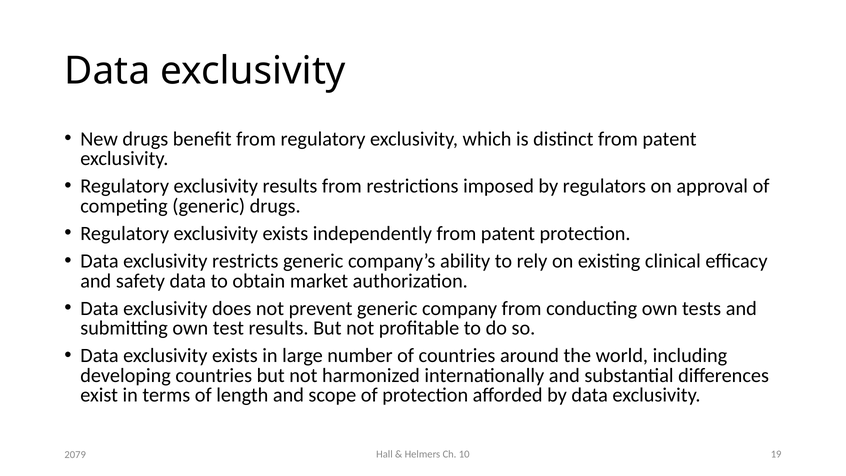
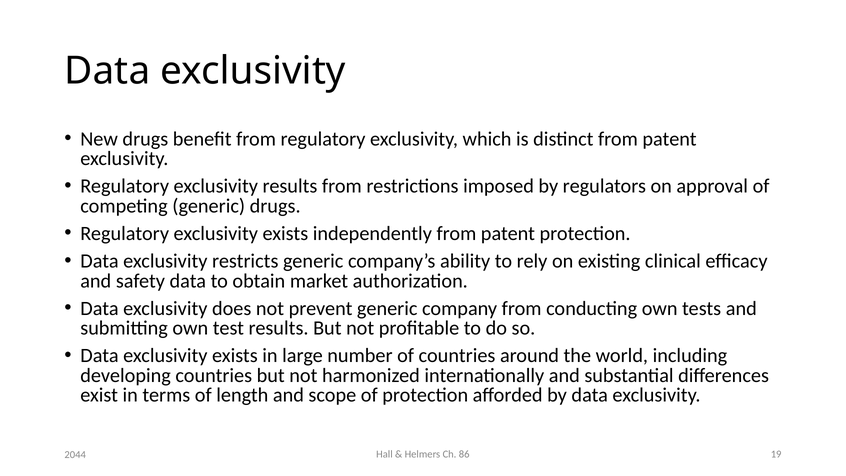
10: 10 -> 86 (464, 454)
2079: 2079 -> 2044 (75, 454)
